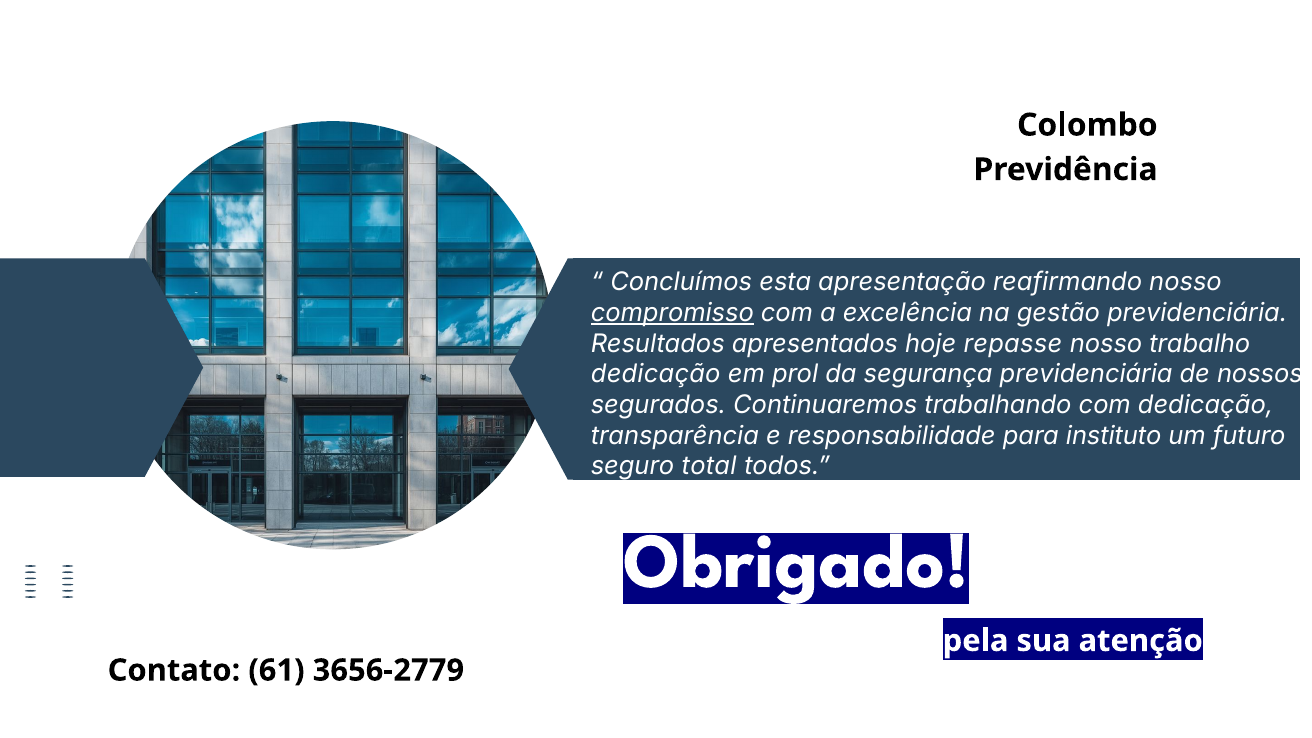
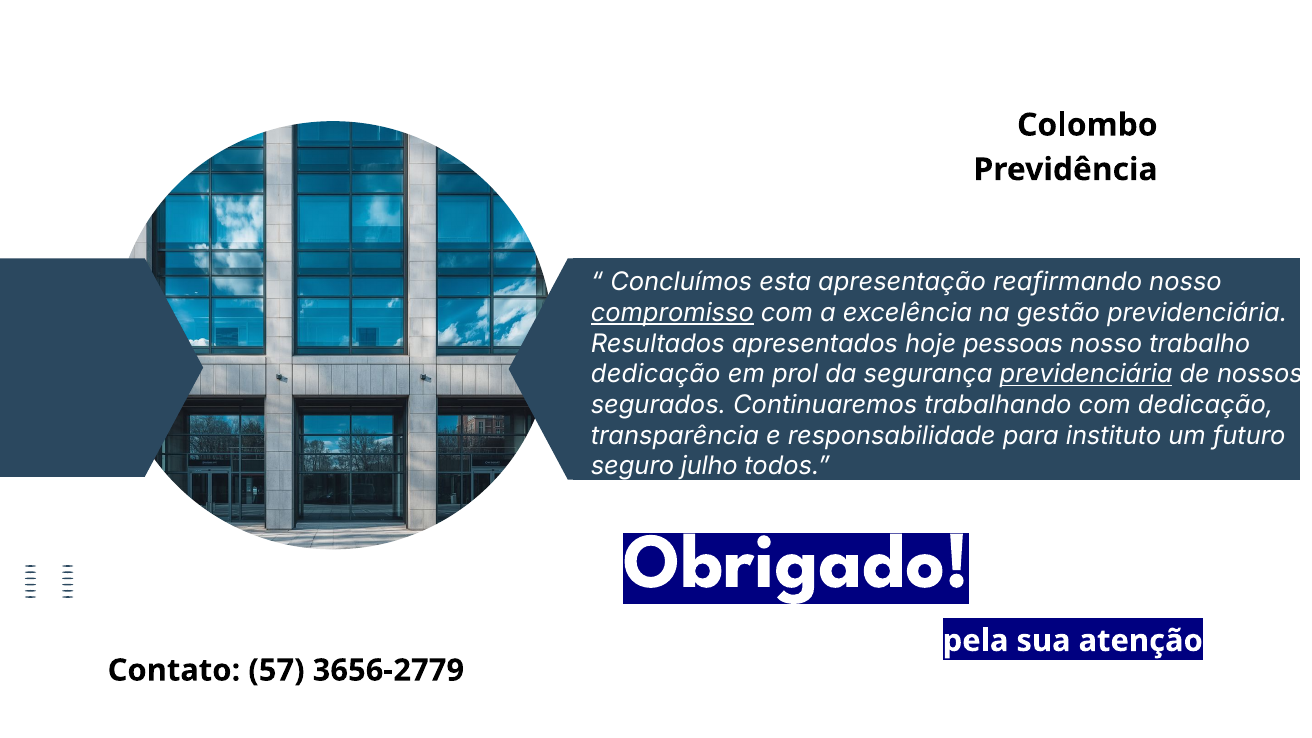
repasse: repasse -> pessoas (1013, 344)
previdenciária underline: none -> present (1086, 374)
total: total -> julho (709, 466)
61: 61 -> 57 (276, 670)
